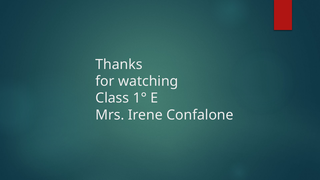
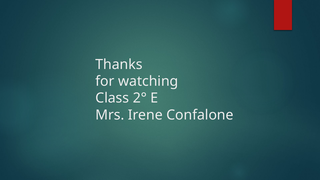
1°: 1° -> 2° (140, 98)
